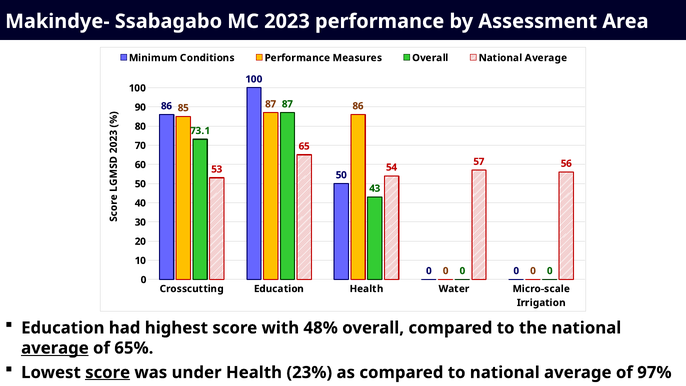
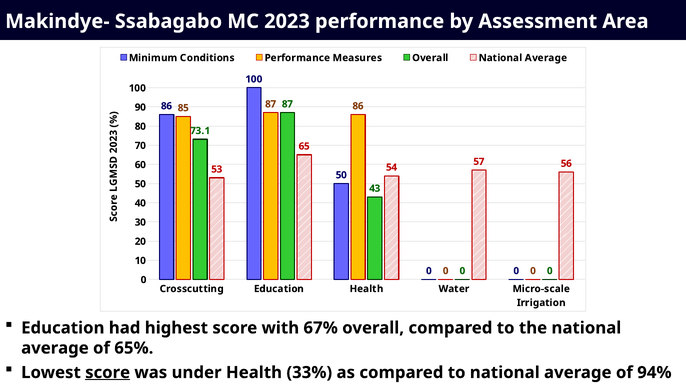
48%: 48% -> 67% (321, 328)
average underline: present -> none (55, 348)
23%: 23% -> 33% (309, 372)
97%: 97% -> 94% (654, 372)
